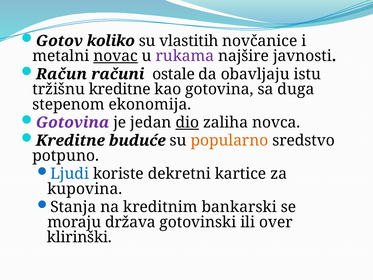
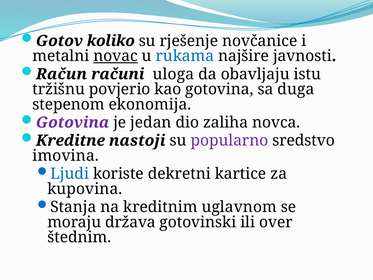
vlastitih: vlastitih -> rješenje (189, 41)
rukama colour: purple -> blue (185, 56)
ostale: ostale -> uloga (173, 74)
tržišnu kreditne: kreditne -> povjerio (120, 89)
dio underline: present -> none (187, 122)
buduće: buduće -> nastoji (137, 140)
popularno colour: orange -> purple (229, 140)
potpuno: potpuno -> imovina (66, 156)
bankarski: bankarski -> uglavnom (239, 207)
klirinški: klirinški -> štednim (79, 237)
